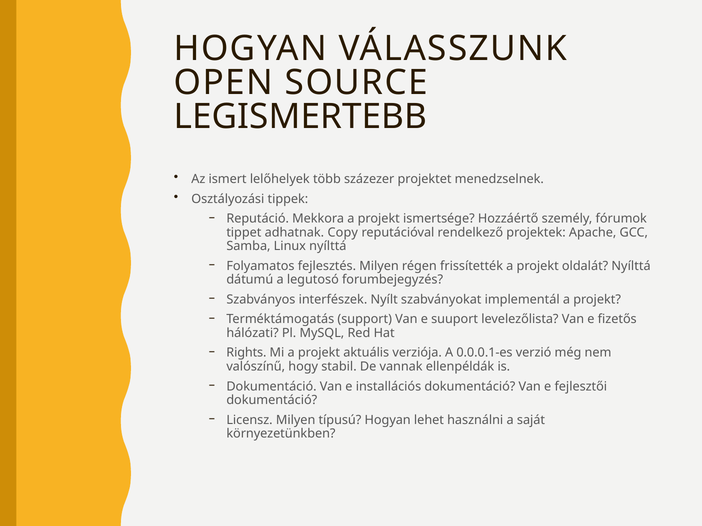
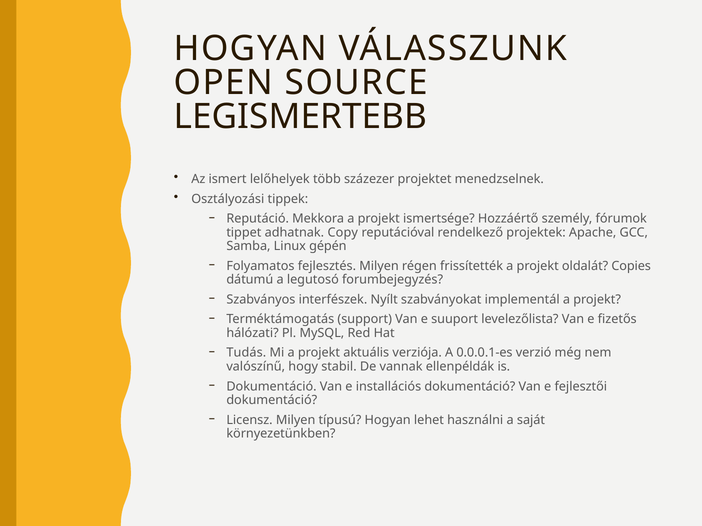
Linux nyílttá: nyílttá -> gépén (328, 246)
oldalát Nyílttá: Nyílttá -> Copies (631, 266)
Rights: Rights -> Tudás (246, 353)
